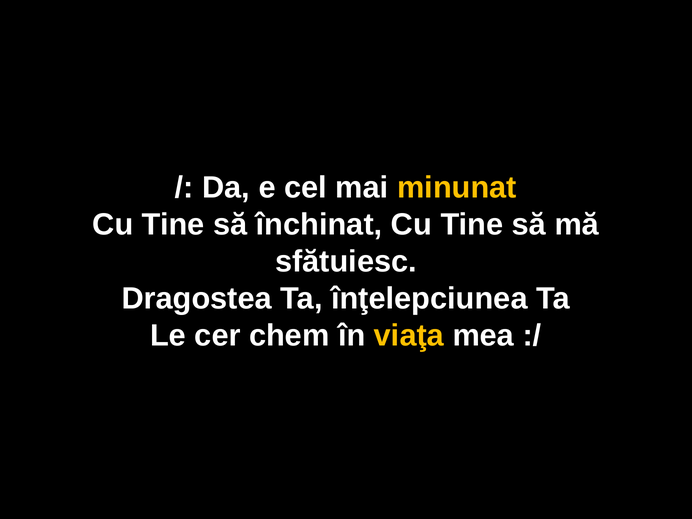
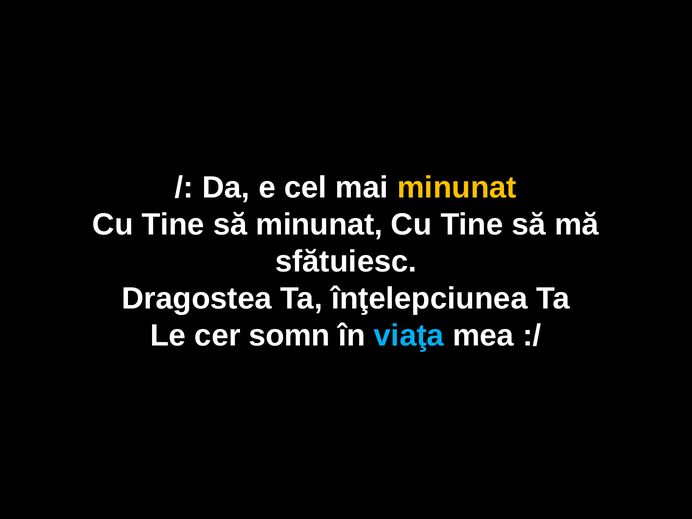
să închinat: închinat -> minunat (319, 225)
chem: chem -> somn (289, 335)
viaţa colour: yellow -> light blue (409, 335)
